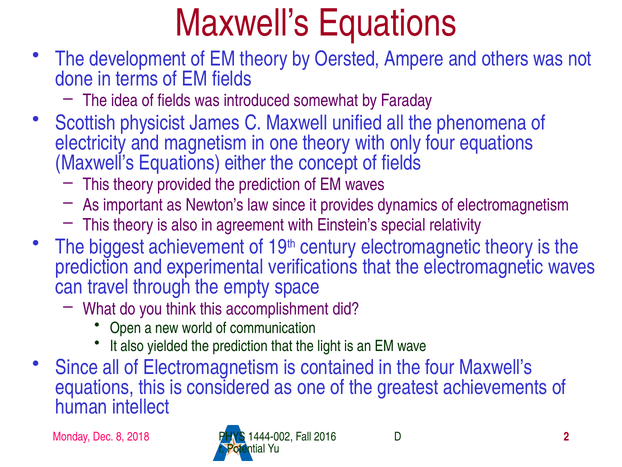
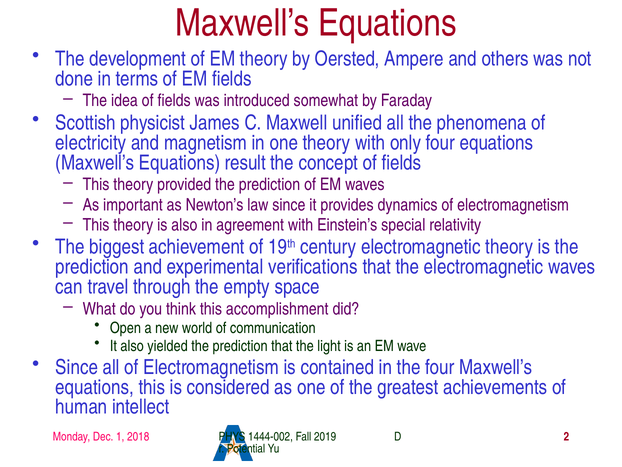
either: either -> result (245, 163)
8: 8 -> 1 (120, 436)
2016: 2016 -> 2019 (325, 436)
